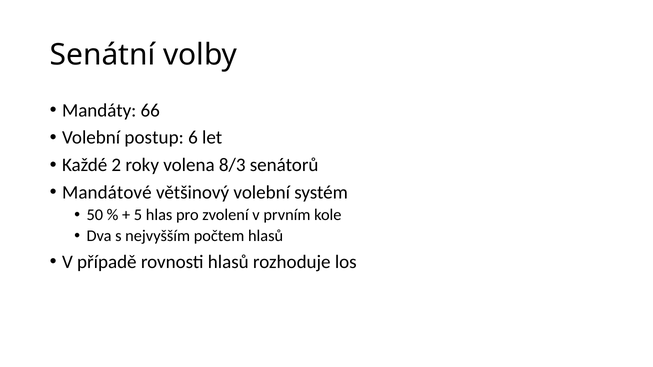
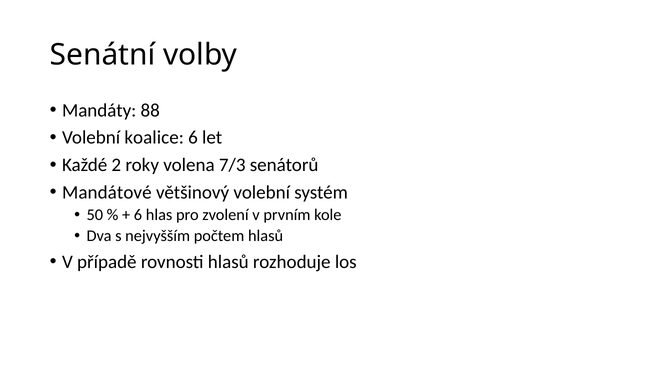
66: 66 -> 88 (150, 110)
postup: postup -> koalice (154, 138)
8/3: 8/3 -> 7/3 (232, 165)
5: 5 -> 6 (138, 215)
